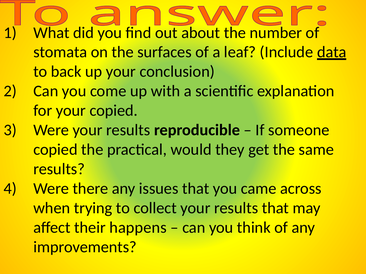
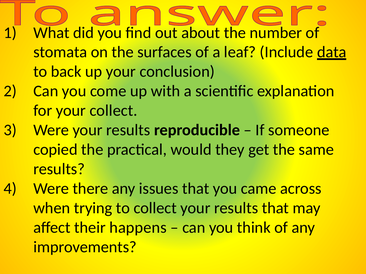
your copied: copied -> collect (114, 111)
